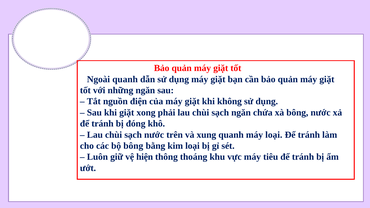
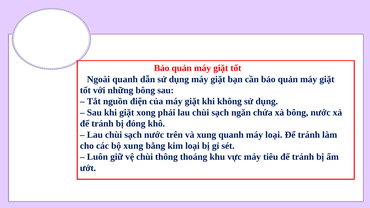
những ngăn: ngăn -> bông (145, 90)
bộ bông: bông -> xung (133, 146)
vệ hiện: hiện -> chùi (145, 157)
